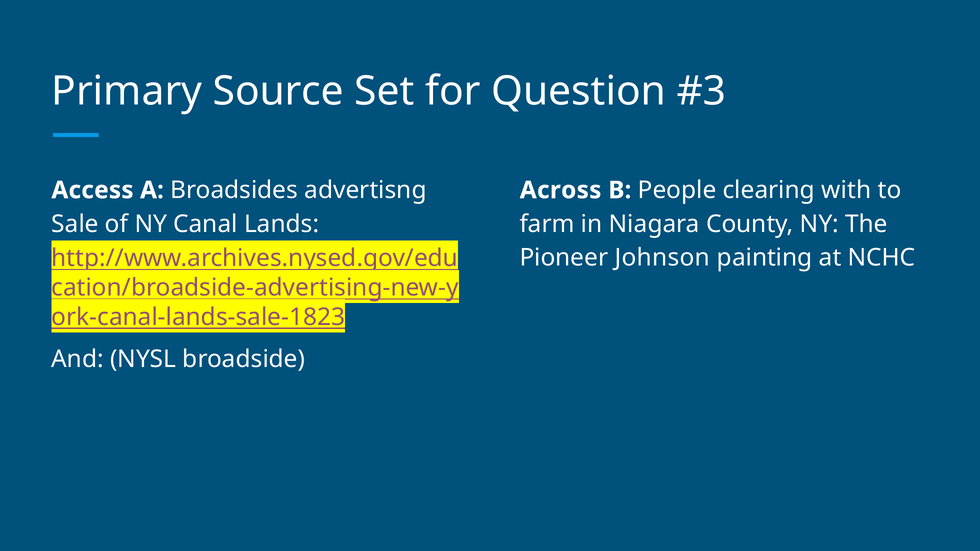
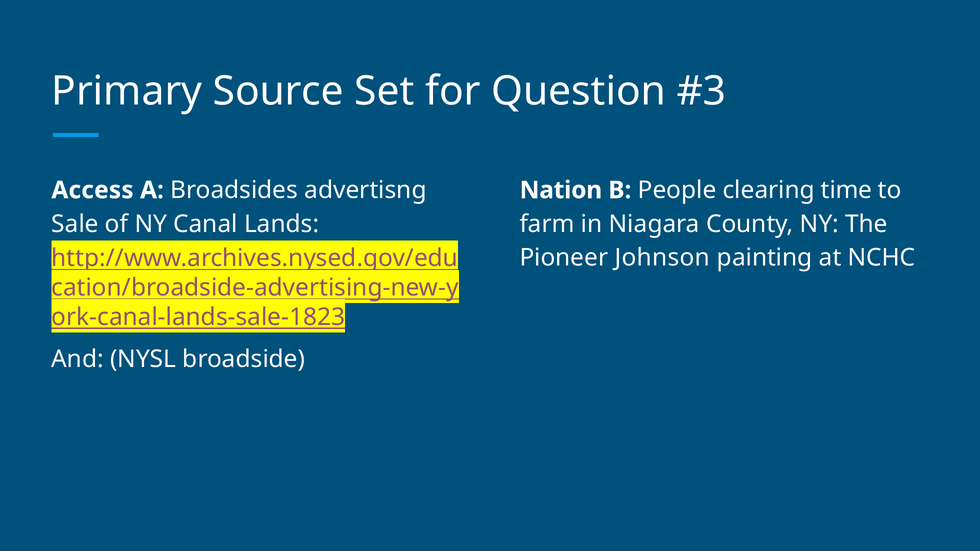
Across: Across -> Nation (561, 190)
with: with -> time (847, 190)
